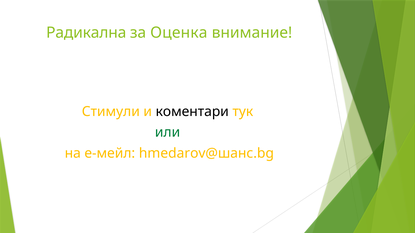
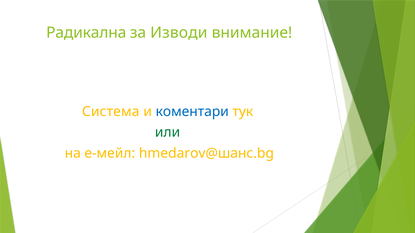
Оценка: Оценка -> Изводи (179, 33)
Стимули: Стимули -> Система (111, 112)
коментари colour: black -> blue (192, 112)
